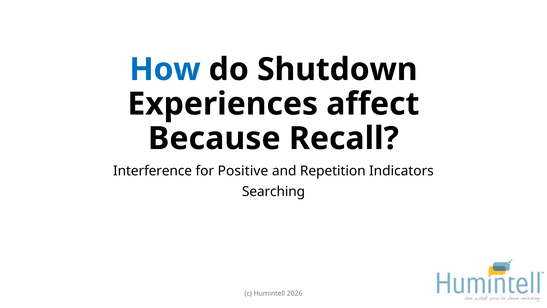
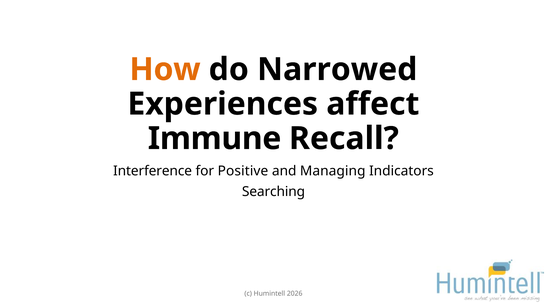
How colour: blue -> orange (165, 69)
Shutdown: Shutdown -> Narrowed (337, 69)
Because: Because -> Immune (215, 138)
Repetition: Repetition -> Managing (333, 171)
